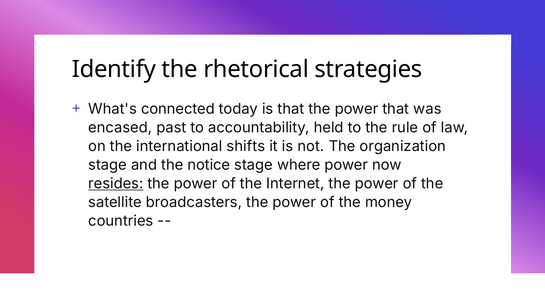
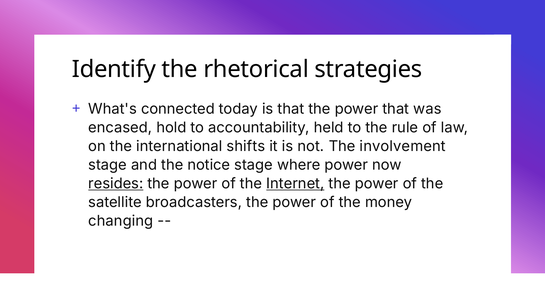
past: past -> hold (171, 127)
organization: organization -> involvement (403, 146)
Internet underline: none -> present (295, 183)
countries: countries -> changing (121, 221)
